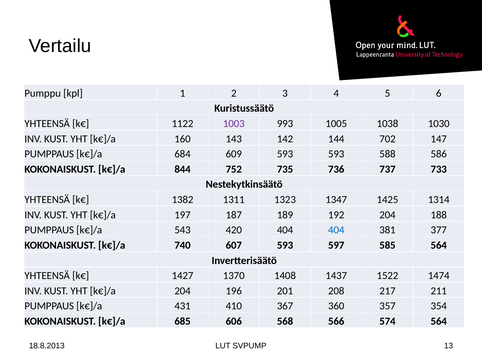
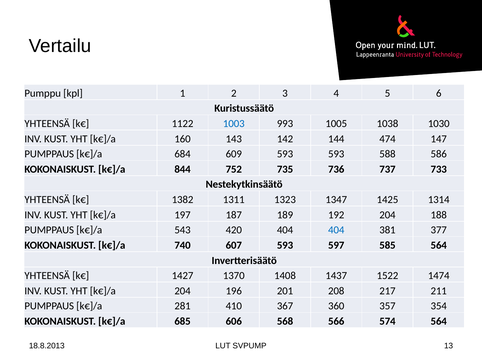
1003 colour: purple -> blue (234, 123)
702: 702 -> 474 (387, 139)
431: 431 -> 281 (183, 306)
